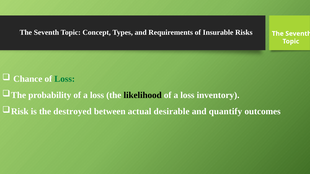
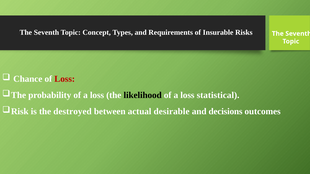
Loss colour: green -> red (65, 79)
inventory: inventory -> statistical (218, 95)
quantify: quantify -> decisions (226, 112)
